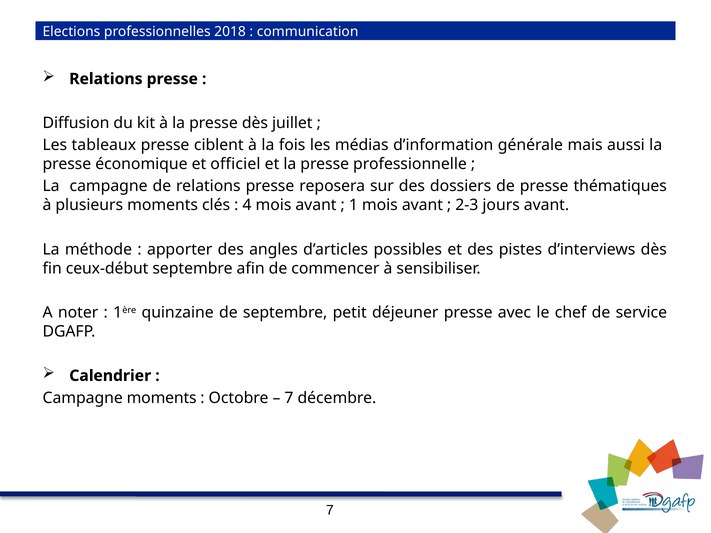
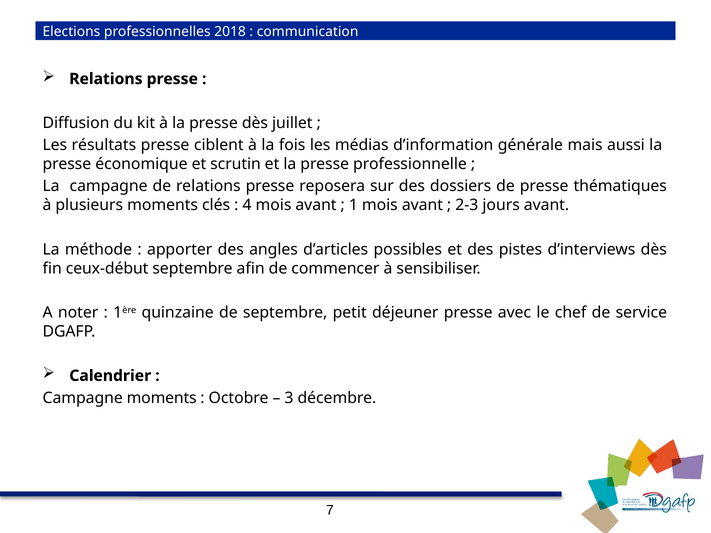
tableaux: tableaux -> résultats (104, 145)
officiel: officiel -> scrutin (236, 164)
7: 7 -> 3 (289, 398)
